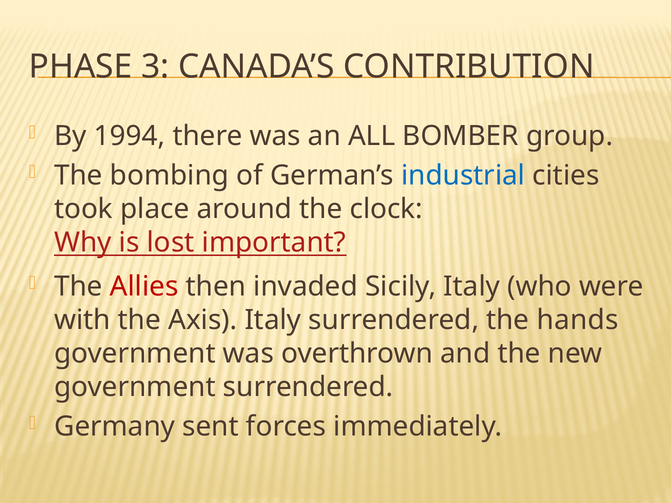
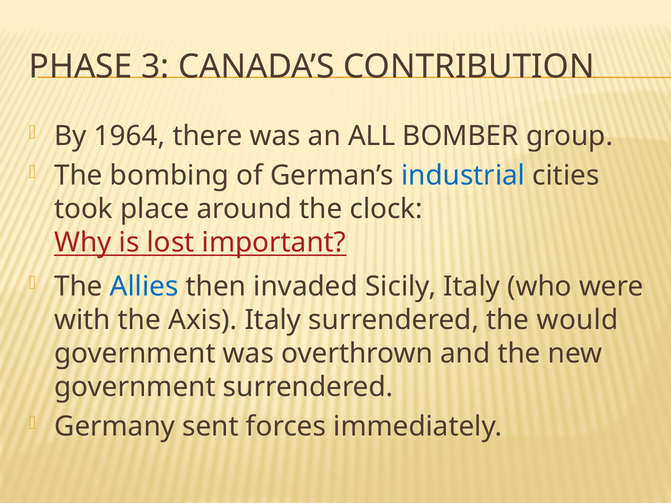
1994: 1994 -> 1964 (130, 136)
Allies colour: red -> blue (144, 287)
hands: hands -> would (578, 320)
